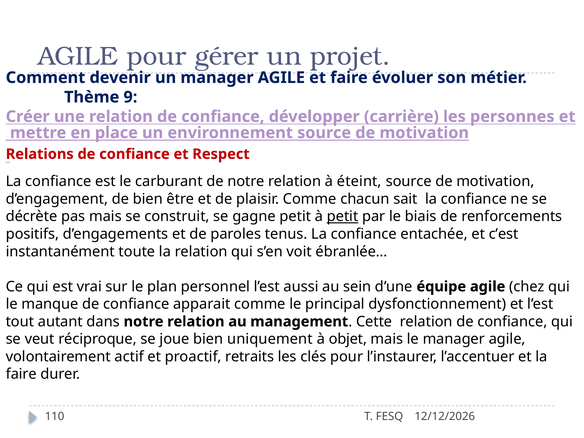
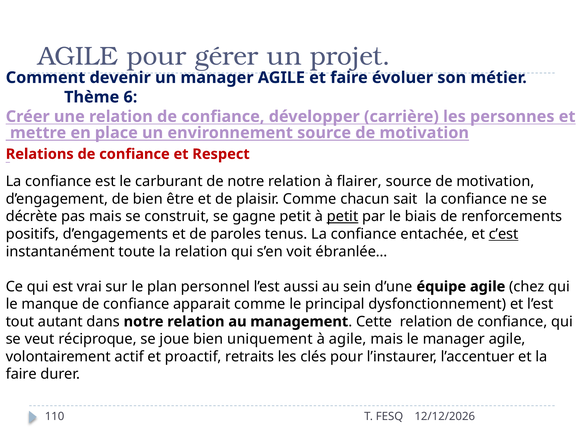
9: 9 -> 6 (130, 97)
éteint: éteint -> flairer (359, 181)
c’est underline: none -> present (504, 234)
à objet: objet -> agile (348, 339)
